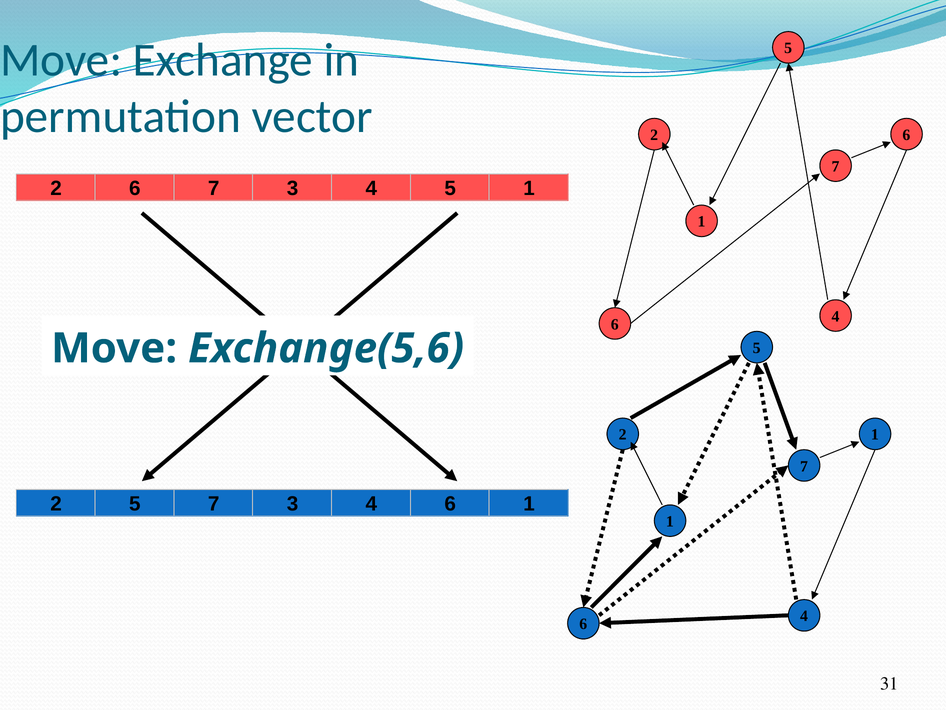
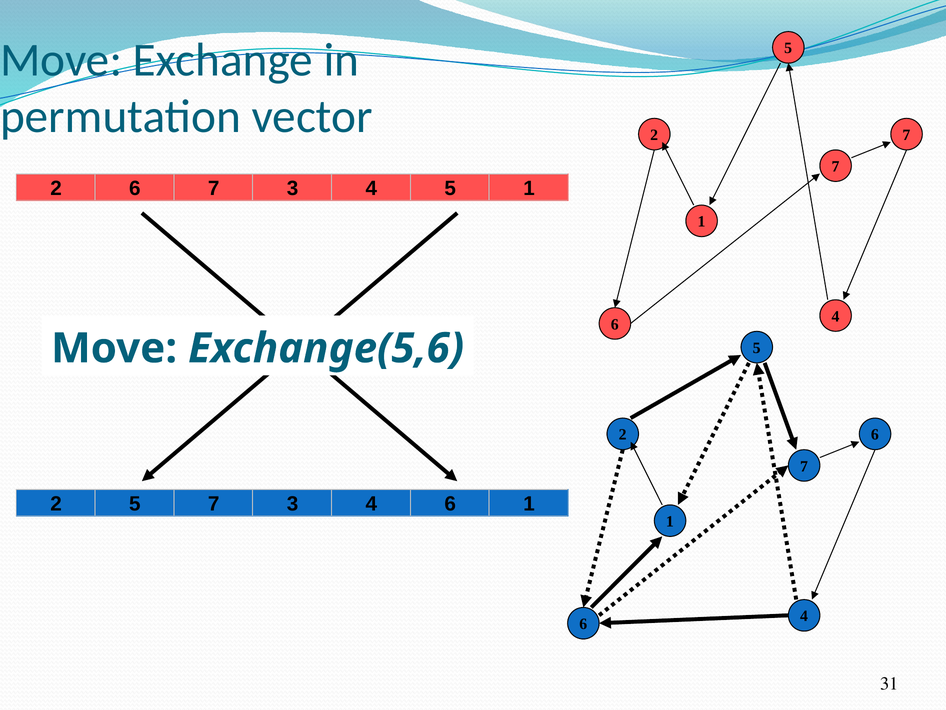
6: 6 -> 7 (906, 135)
1: 1 -> 6 (875, 434)
